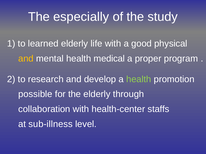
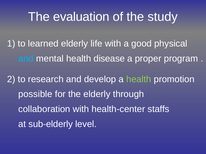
especially: especially -> evaluation (81, 17)
and colour: yellow -> light blue (26, 59)
medical: medical -> disease (109, 59)
sub-illness: sub-illness -> sub-elderly (51, 124)
